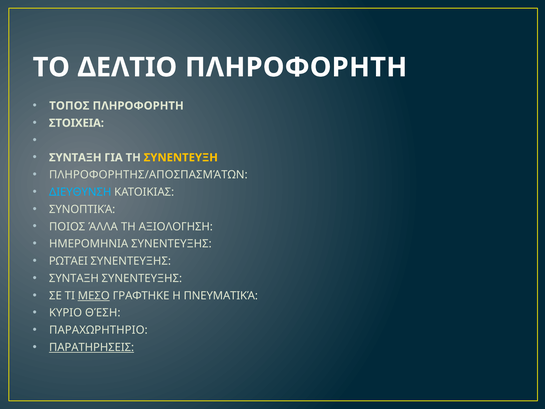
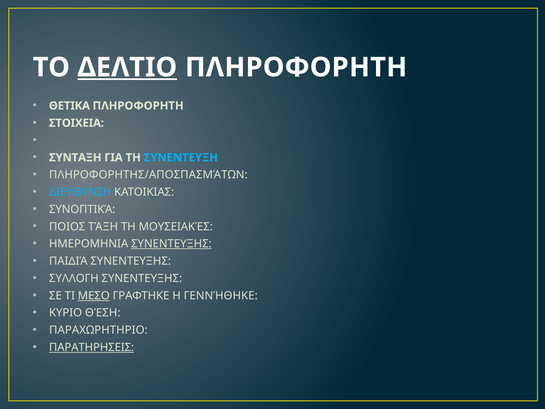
ΔΕΛΤΙΟ underline: none -> present (127, 67)
ΤΟΠΟΣ: ΤΟΠΟΣ -> ΘΕΤΙΚΑ (69, 106)
ΣΥΝΕΝΤΕΥΞΗ colour: yellow -> light blue (181, 157)
ΆΛΛΑ: ΆΛΛΑ -> ΤΆΞΗ (103, 226)
ΑΞΙΟΛΟΓΗΣΗ: ΑΞΙΟΛΟΓΗΣΗ -> ΜΟΥΣΕΙΑΚΈΣ (176, 226)
ΣΥΝΕΝΤΕΥΞΗΣ underline: none -> present (171, 244)
ΡΩΤΆΕΙ: ΡΩΤΆΕΙ -> ΠΑΙΔΙΆ (68, 261)
ΣΥΝΤΑΞΗ: ΣΥΝΤΑΞΗ -> ΣΥΛΛΟΓΗ (74, 278)
ΠΝΕΥΜΑΤΙΚΆ: ΠΝΕΥΜΑΤΙΚΆ -> ΓΕΝΝΉΘΗΚΕ (221, 295)
